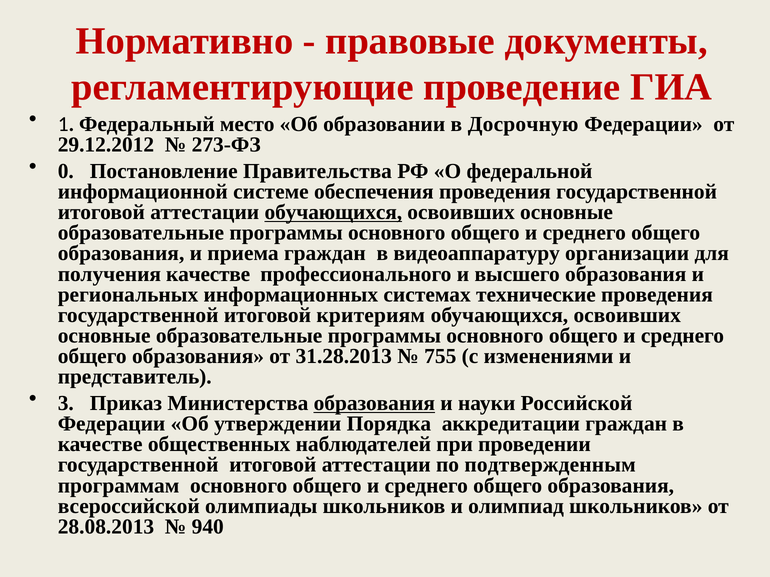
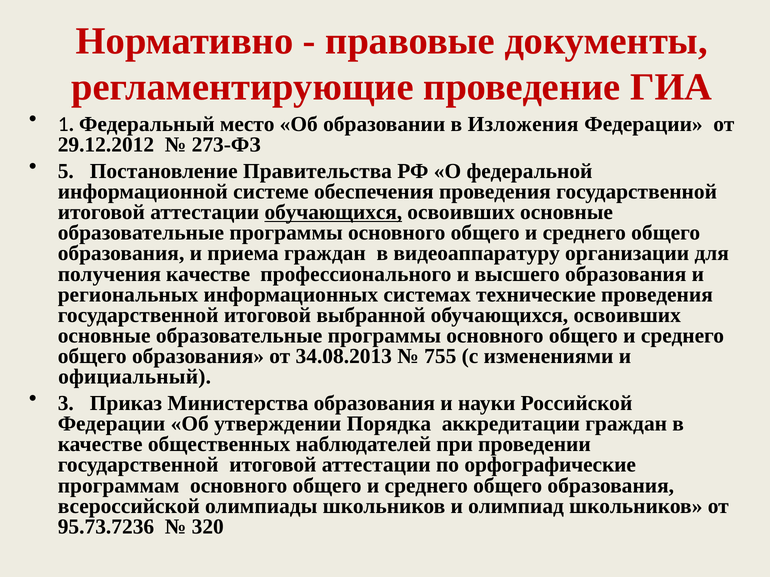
Досрочную: Досрочную -> Изложения (523, 124)
0: 0 -> 5 (66, 171)
критериям: критериям -> выбранной (371, 315)
31.28.2013: 31.28.2013 -> 34.08.2013 (344, 356)
представитель: представитель -> официальный (135, 377)
образования underline: present -> none (374, 404)
подтвержденным: подтвержденным -> орфографические (550, 465)
28.08.2013: 28.08.2013 -> 95.73.7236 (106, 527)
940: 940 -> 320 (208, 527)
